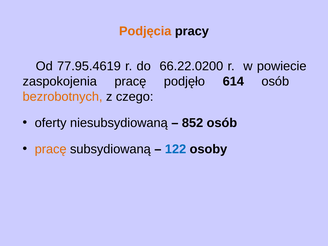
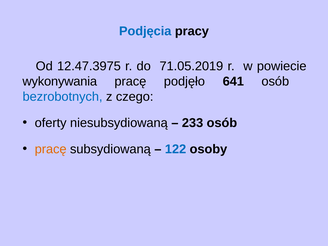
Podjęcia colour: orange -> blue (145, 31)
77.95.4619: 77.95.4619 -> 12.47.3975 (89, 66)
66.22.0200: 66.22.0200 -> 71.05.2019 (191, 66)
zaspokojenia: zaspokojenia -> wykonywania (60, 81)
614: 614 -> 641 (233, 81)
bezrobotnych colour: orange -> blue (63, 97)
852: 852 -> 233 (193, 123)
